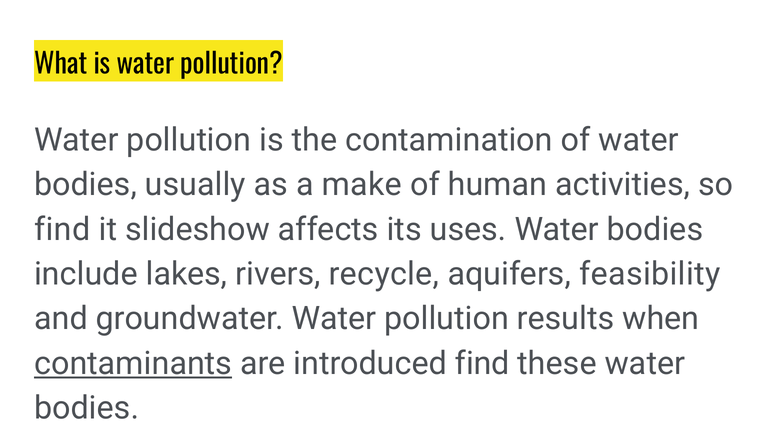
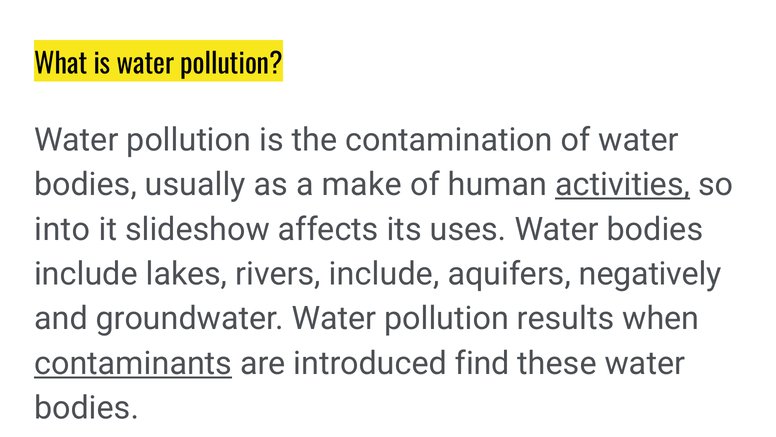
activities underline: none -> present (623, 185)
find: find -> into (62, 229)
rivers recycle: recycle -> include (384, 274)
feasibility: feasibility -> negatively (650, 274)
